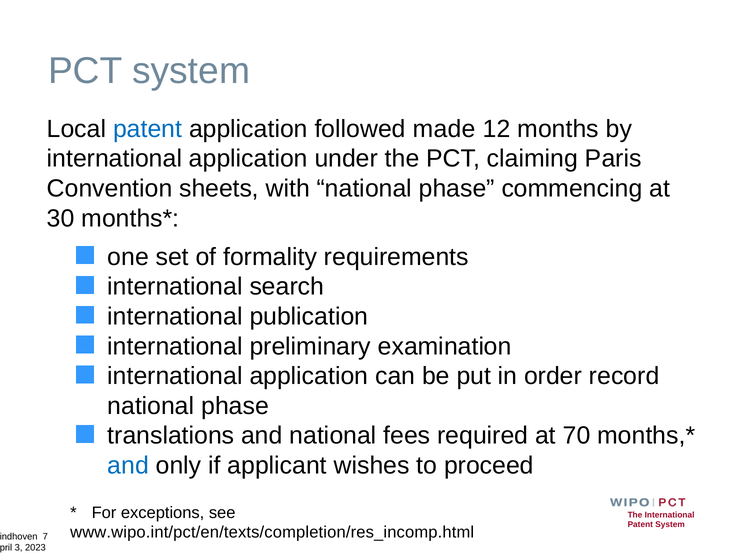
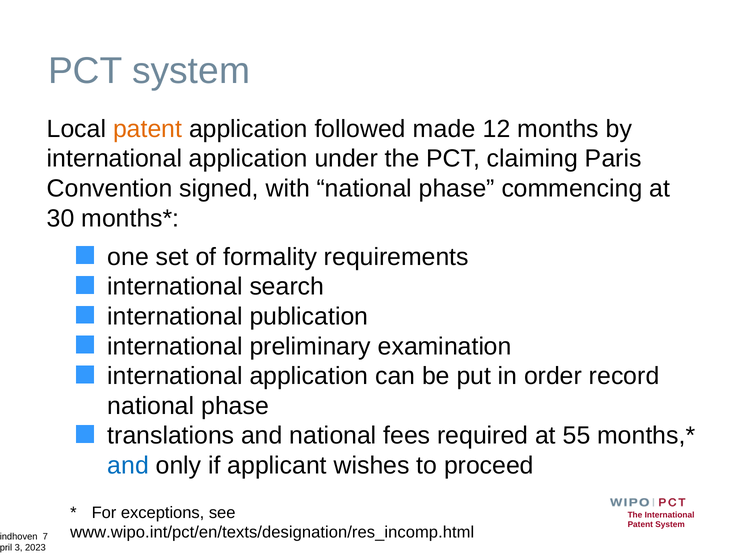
patent colour: blue -> orange (148, 129)
sheets: sheets -> signed (219, 188)
70: 70 -> 55 (577, 436)
www.wipo.int/pct/en/texts/completion/res_incomp.html: www.wipo.int/pct/en/texts/completion/res_incomp.html -> www.wipo.int/pct/en/texts/designation/res_incomp.html (272, 532)
